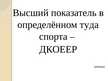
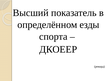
туда: туда -> езды (89, 25)
